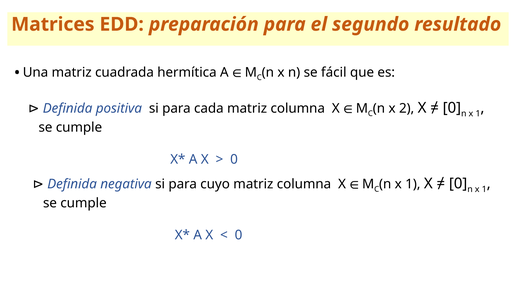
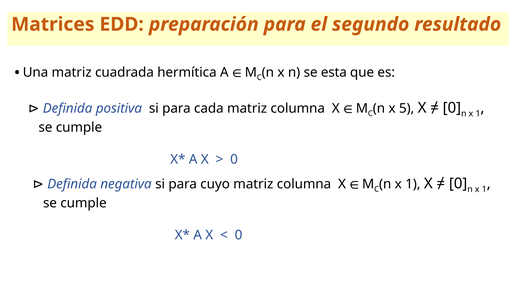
fácil: fácil -> esta (334, 72)
2: 2 -> 5 (407, 108)
